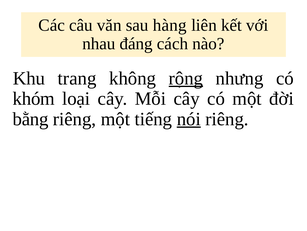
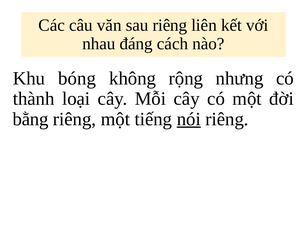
sau hàng: hàng -> riêng (170, 25)
trang: trang -> bóng (77, 78)
rộng underline: present -> none (186, 78)
khóm: khóm -> thành (34, 98)
